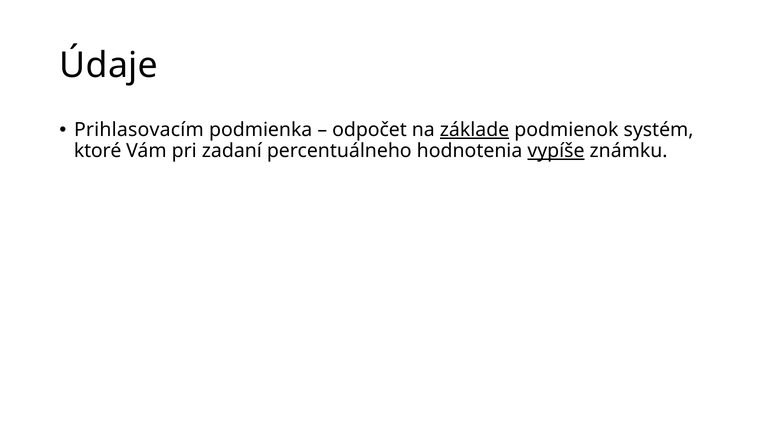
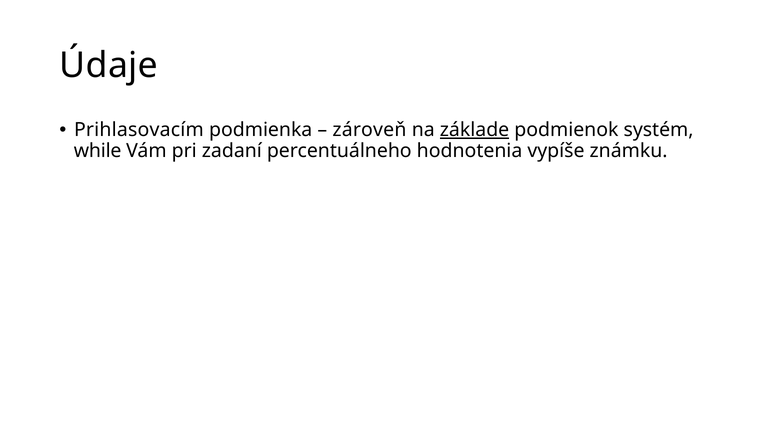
odpočet: odpočet -> zároveň (369, 130)
ktoré: ktoré -> while (98, 151)
vypíše underline: present -> none (556, 151)
